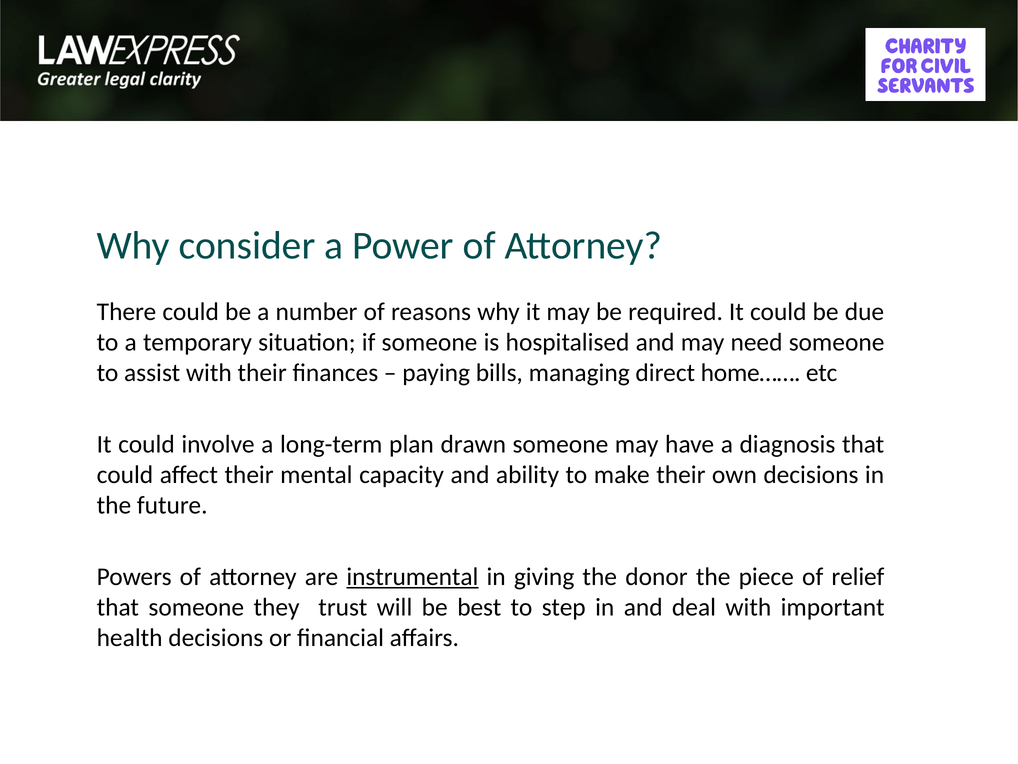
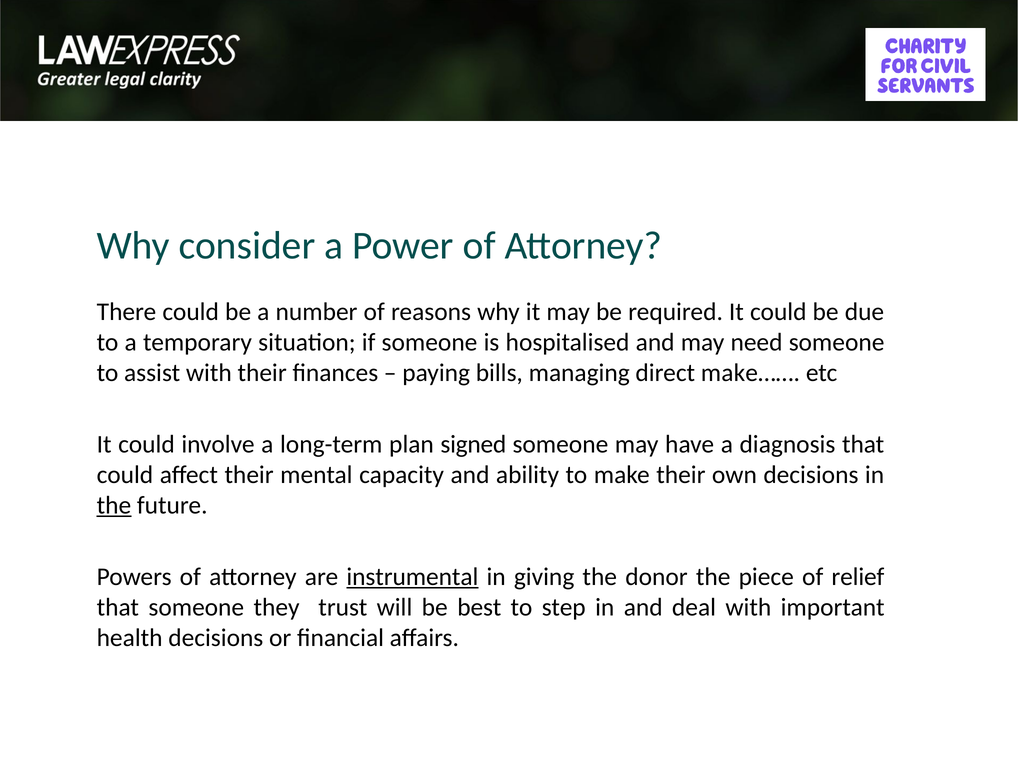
home……: home…… -> make…… (750, 373)
drawn: drawn -> signed (473, 444)
the underline: none -> present (114, 505)
